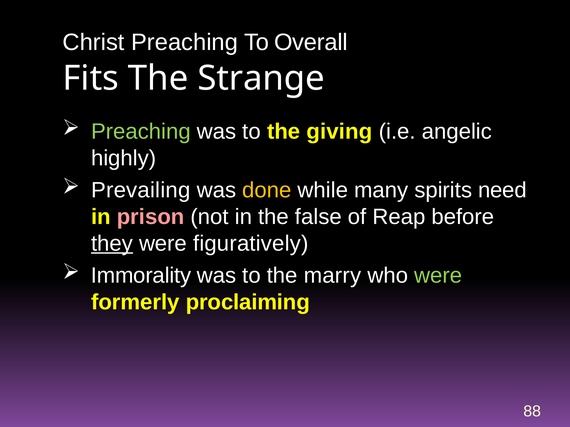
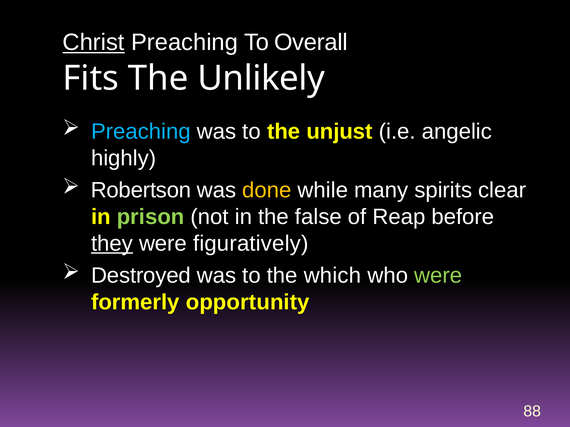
Christ underline: none -> present (94, 42)
Strange: Strange -> Unlikely (261, 78)
Preaching colour: light green -> light blue (141, 132)
giving: giving -> unjust (339, 132)
Prevailing: Prevailing -> Robertson (141, 190)
need: need -> clear (502, 190)
prison colour: pink -> light green (151, 217)
Immorality: Immorality -> Destroyed (141, 276)
marry: marry -> which (332, 276)
proclaiming: proclaiming -> opportunity (248, 302)
